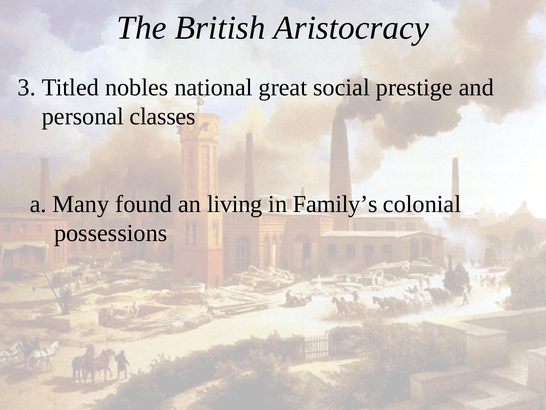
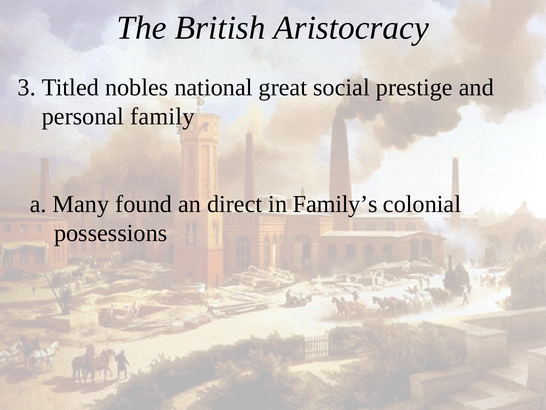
classes: classes -> family (162, 116)
living: living -> direct (235, 204)
